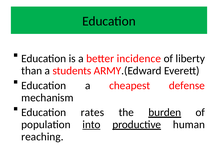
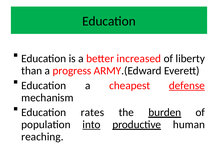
incidence: incidence -> increased (139, 58)
students: students -> progress (72, 71)
defense underline: none -> present (187, 85)
